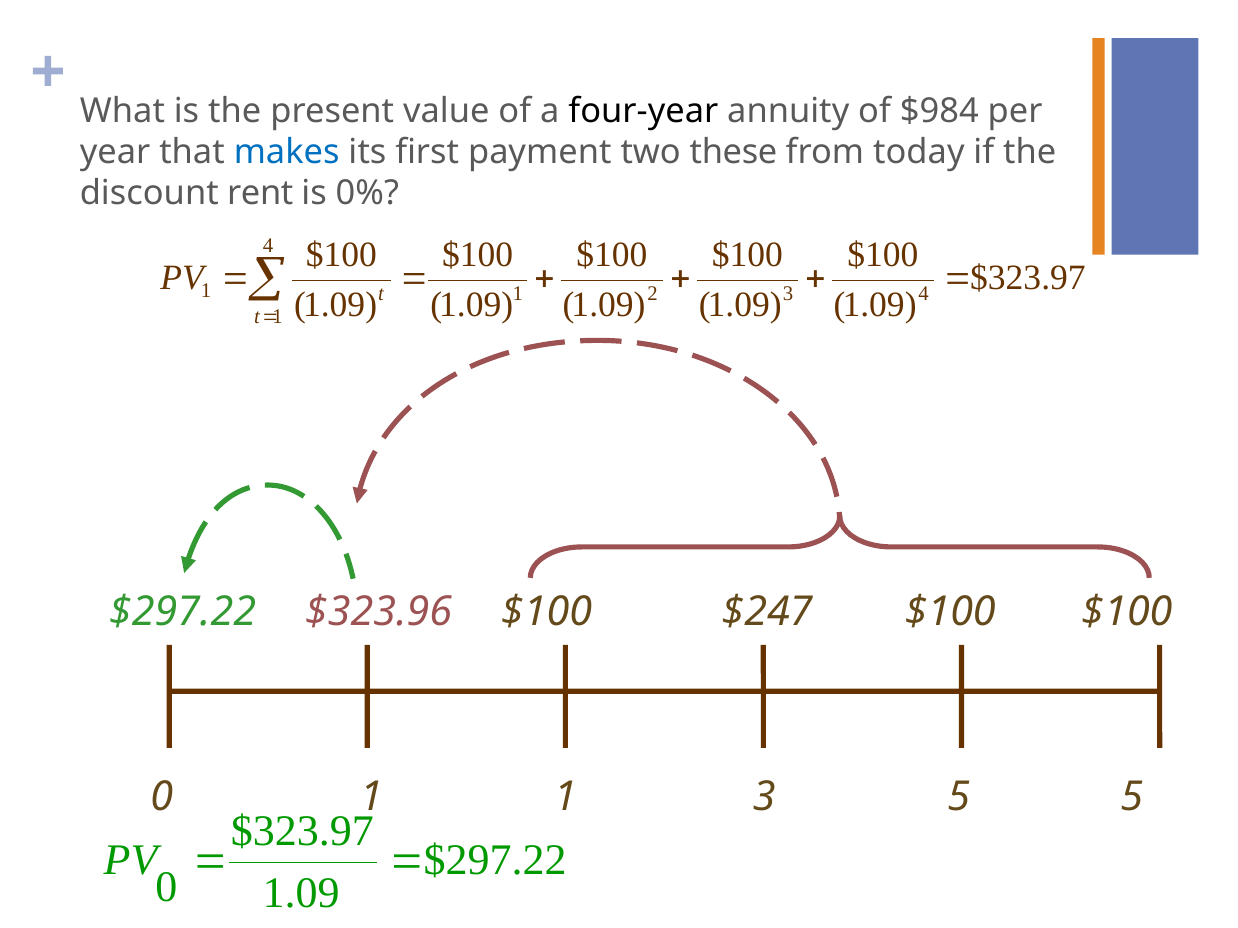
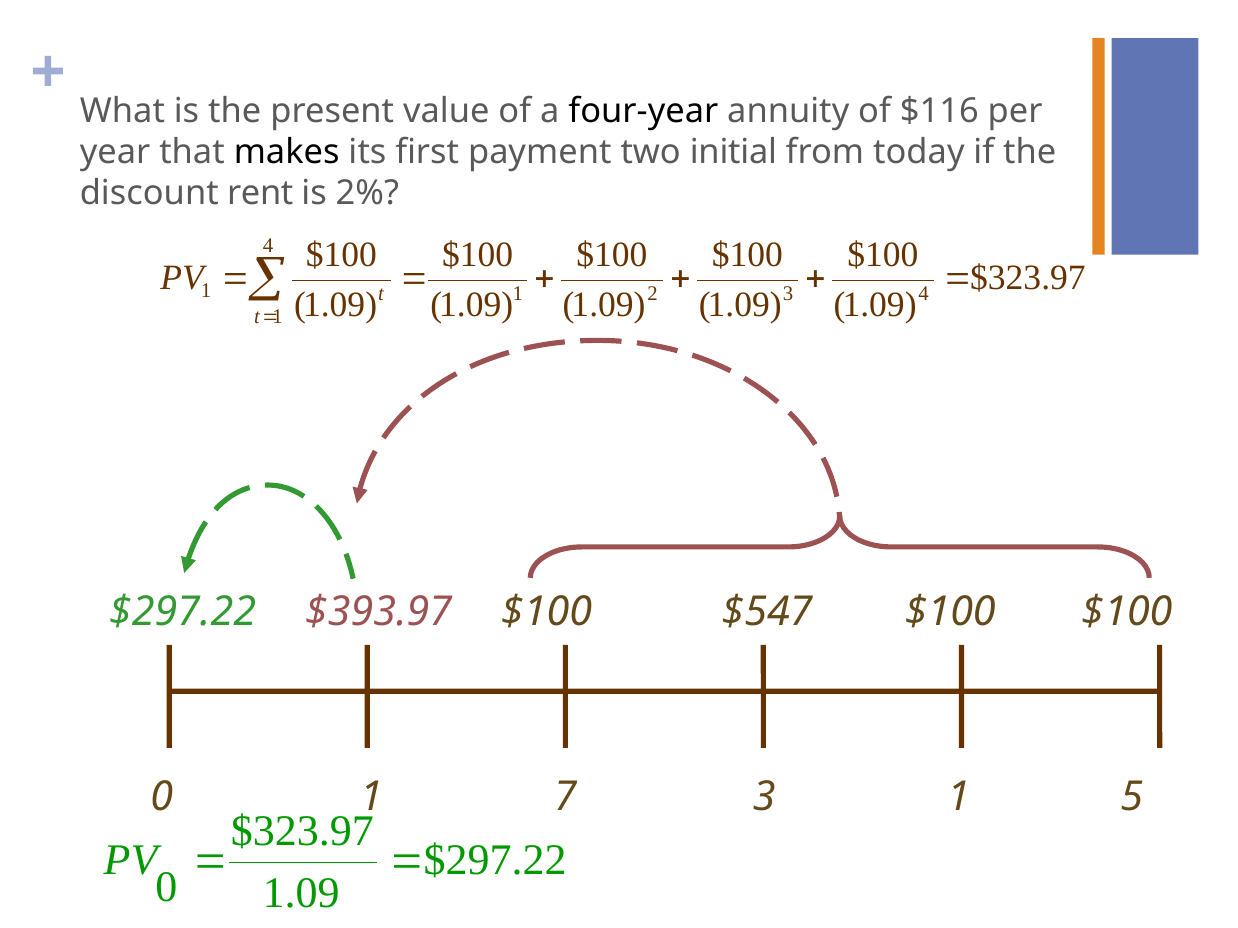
$984: $984 -> $116 (939, 111)
makes colour: blue -> black (287, 152)
these: these -> initial (733, 152)
0%: 0% -> 2% (367, 193)
$323.96: $323.96 -> $393.97 (379, 612)
$247: $247 -> $547 (767, 612)
0 1 1: 1 -> 7 (565, 798)
3 5: 5 -> 1 (959, 798)
